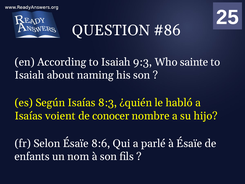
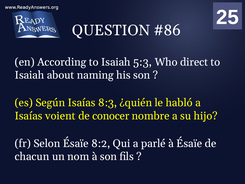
9:3: 9:3 -> 5:3 (143, 62)
sainte: sainte -> direct (194, 62)
8:6: 8:6 -> 8:2 (101, 143)
enfants: enfants -> chacun (32, 156)
